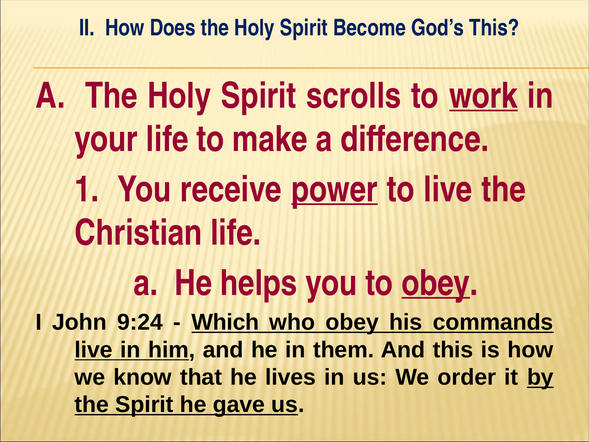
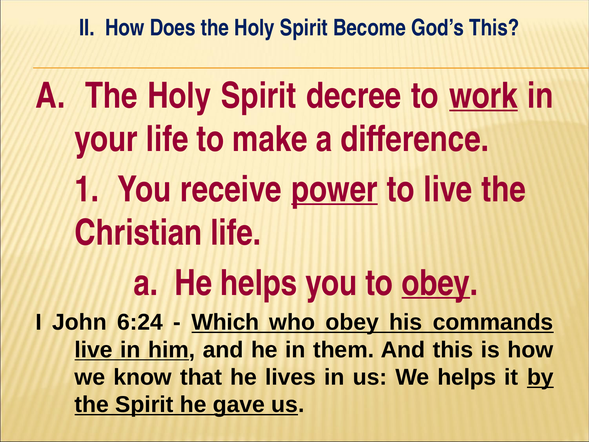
scrolls: scrolls -> decree (354, 96)
9:24: 9:24 -> 6:24 (140, 322)
We order: order -> helps (467, 377)
